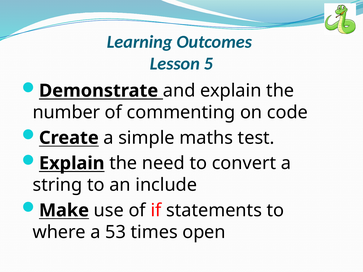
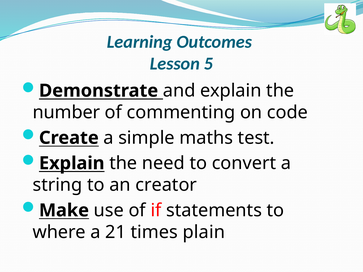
include: include -> creator (166, 185)
53: 53 -> 21 (116, 232)
open: open -> plain (204, 232)
